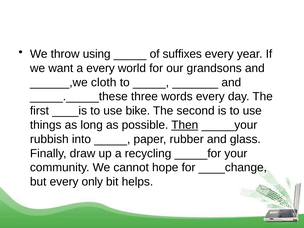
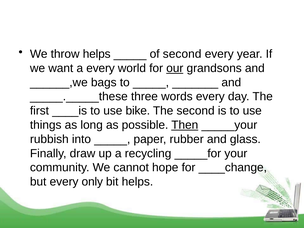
throw using: using -> helps (97, 54)
of suffixes: suffixes -> second (182, 54)
our underline: none -> present (175, 68)
cloth: cloth -> bags (104, 82)
